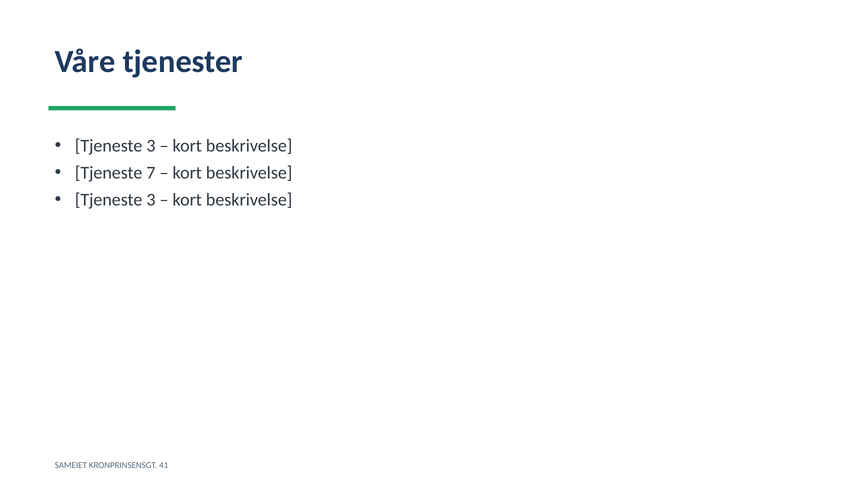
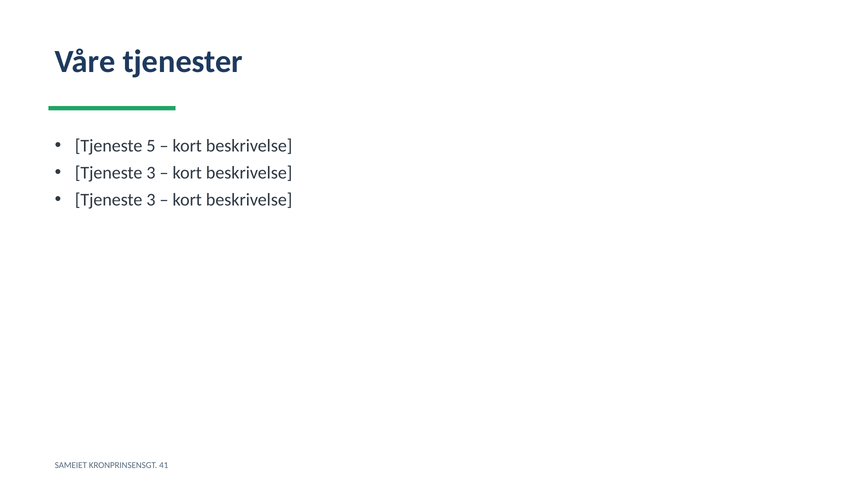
3: 3 -> 5 (151, 146)
7: 7 -> 3 (151, 173)
